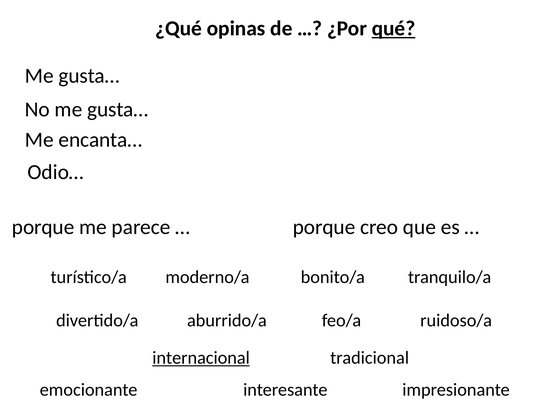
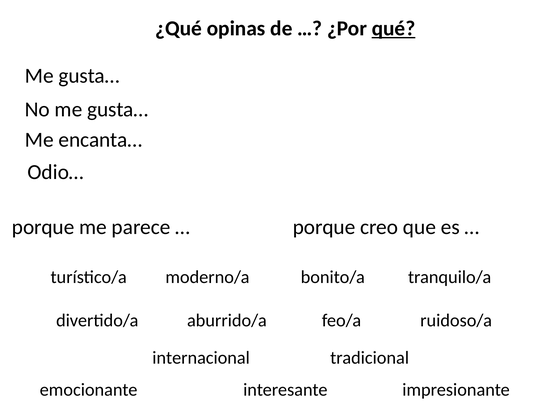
internacional underline: present -> none (201, 358)
